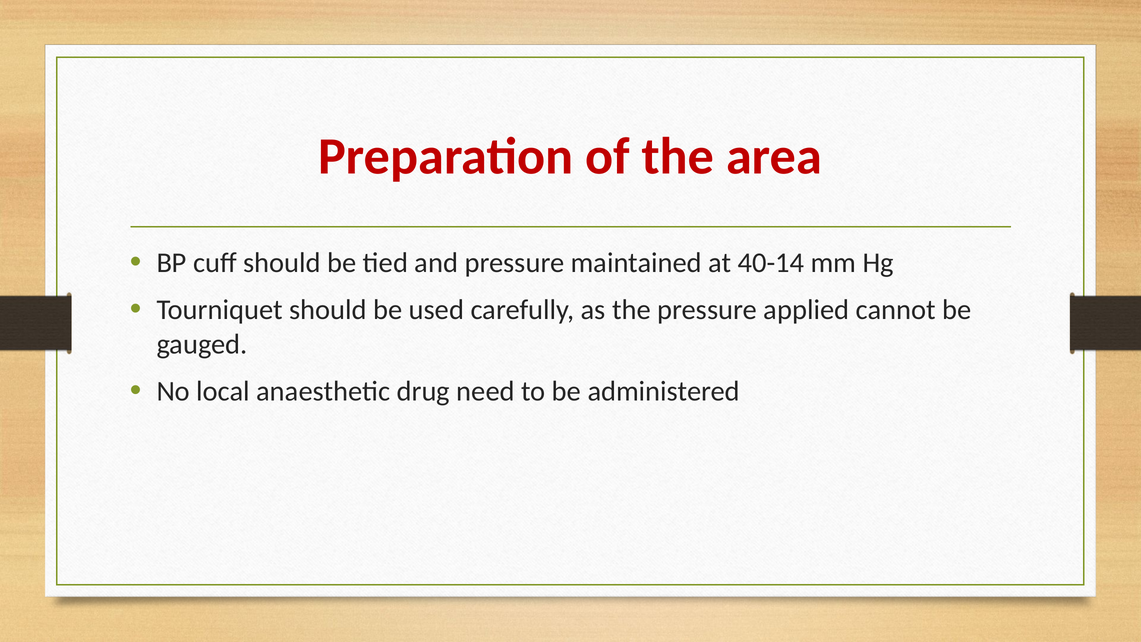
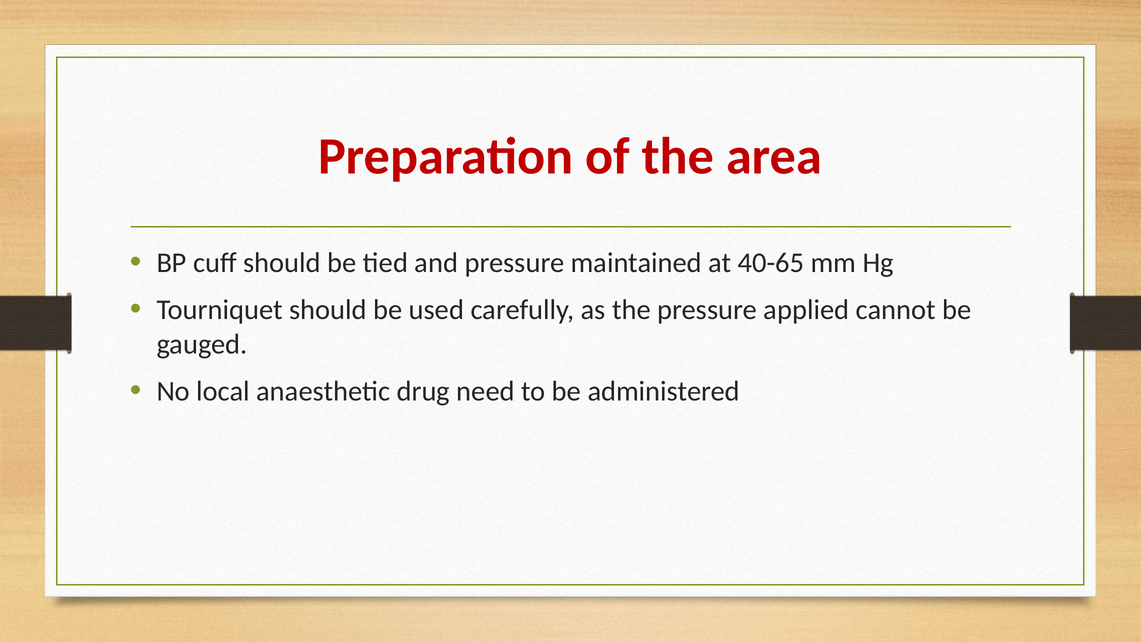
40-14: 40-14 -> 40-65 (771, 263)
